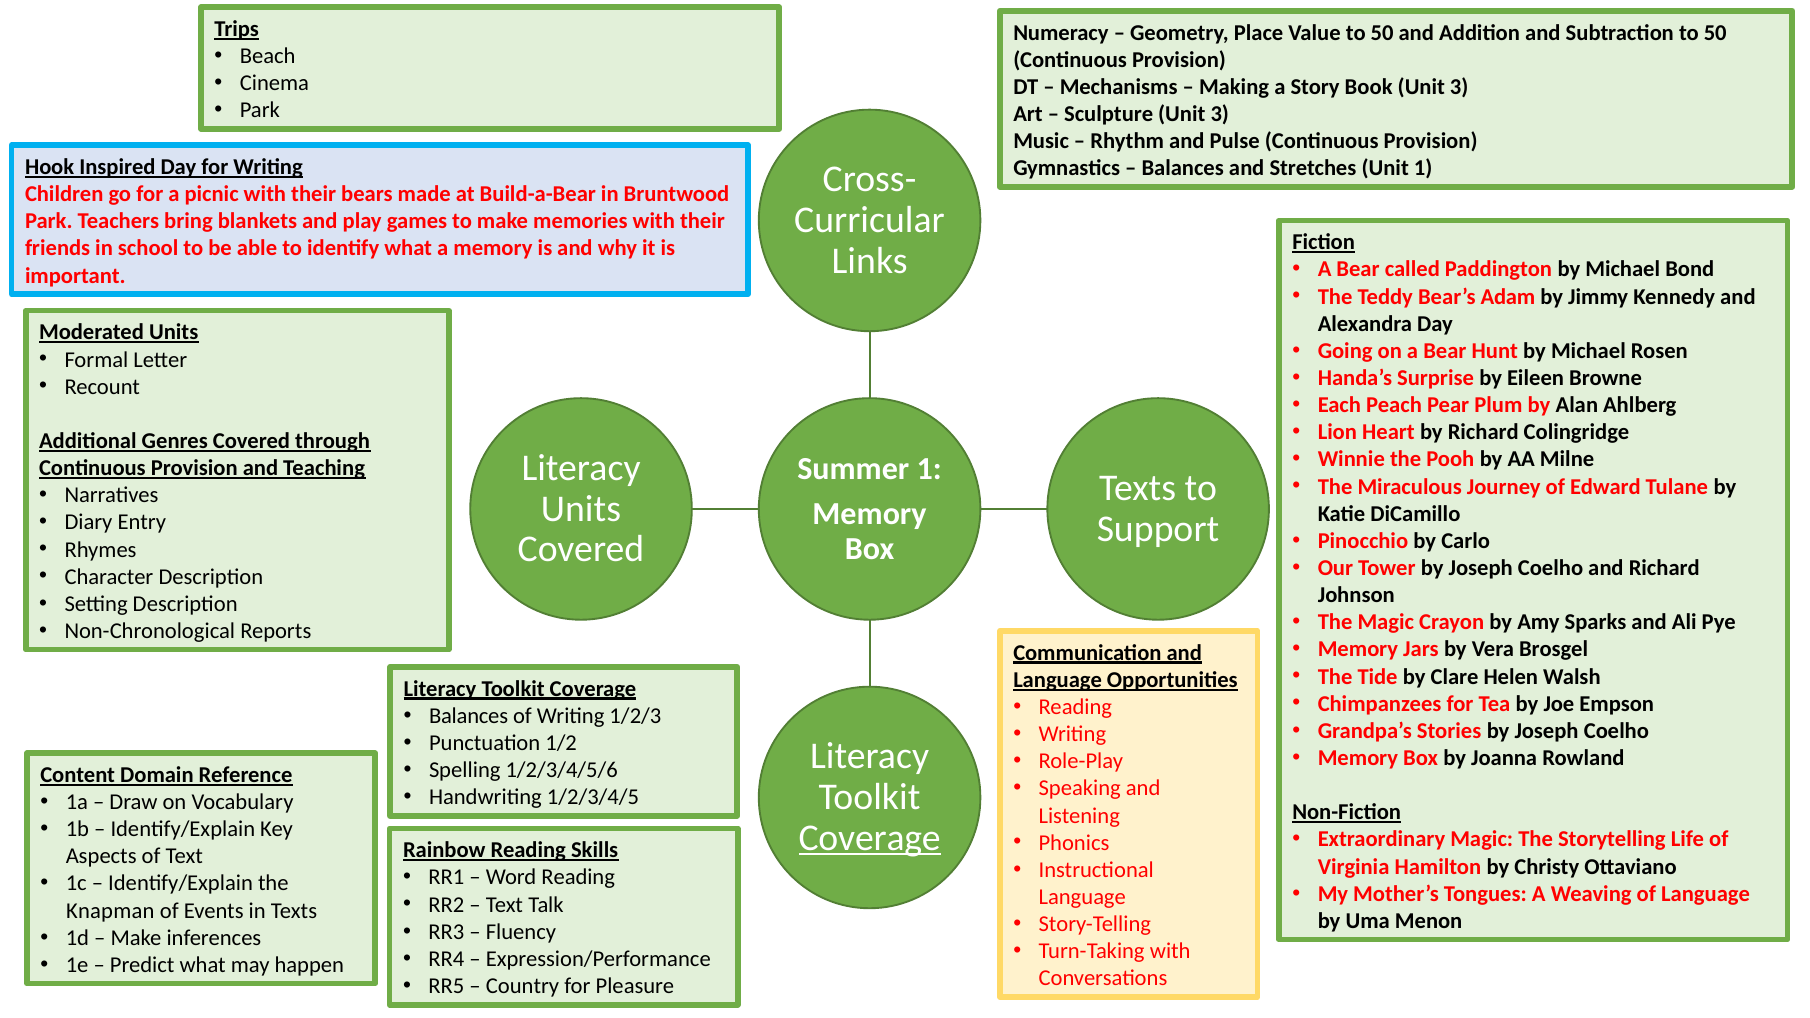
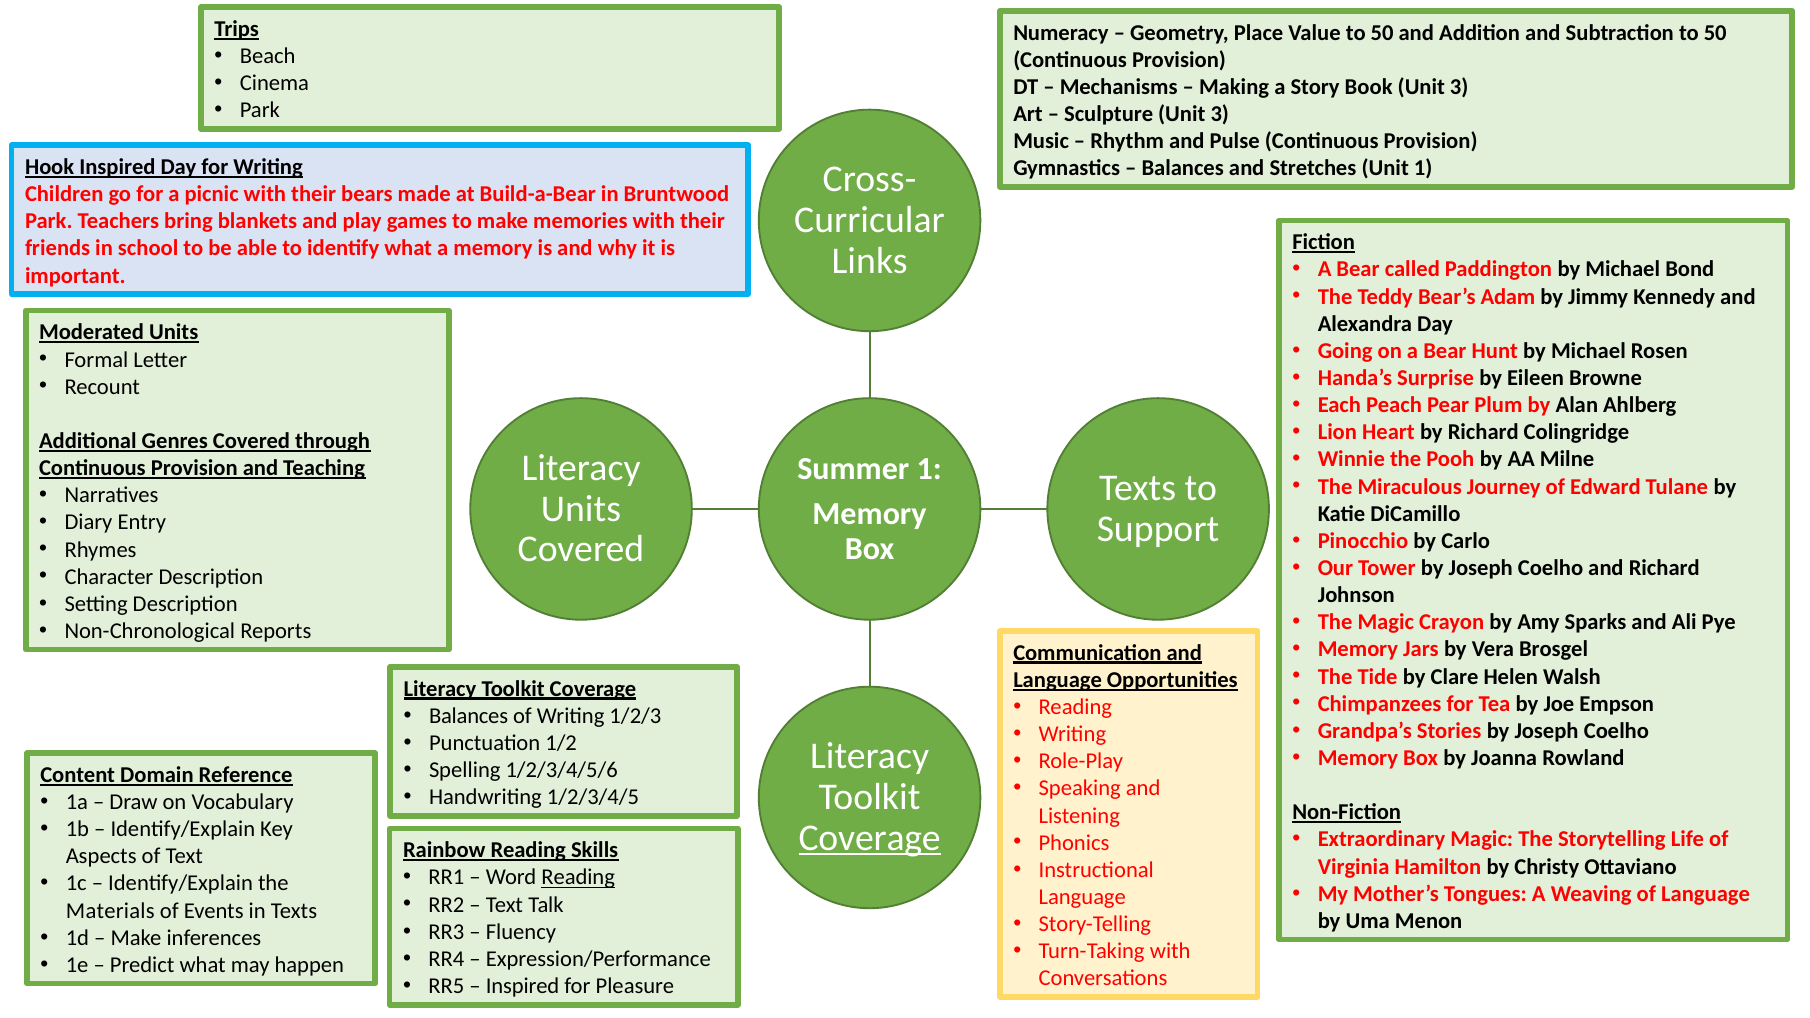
Reading underline: none -> present (578, 878)
Knapman: Knapman -> Materials (110, 911)
Country: Country -> Inspired (523, 986)
